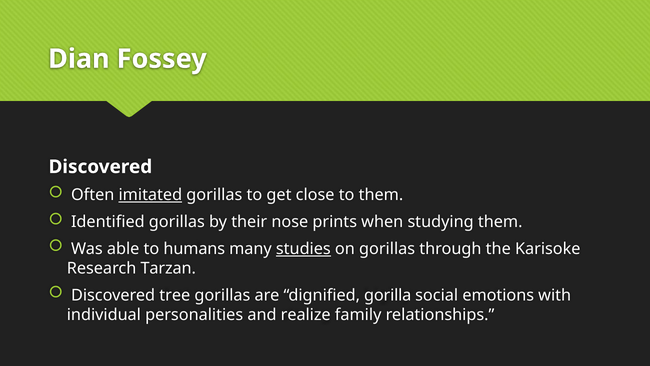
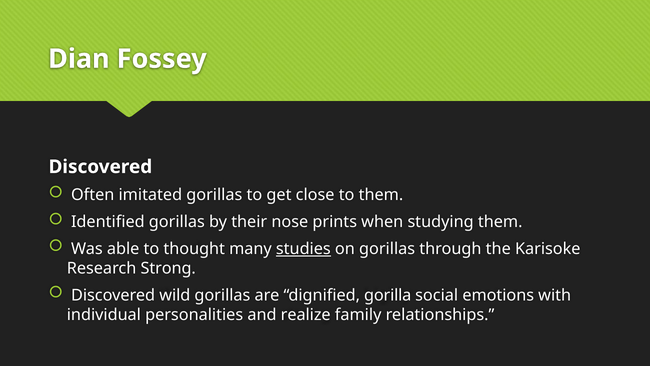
imitated underline: present -> none (150, 195)
humans: humans -> thought (194, 249)
Tarzan: Tarzan -> Strong (168, 268)
tree: tree -> wild (175, 295)
